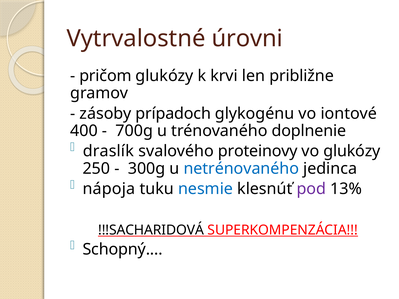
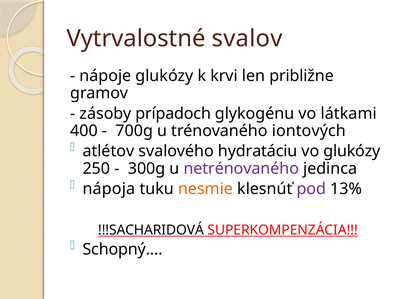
úrovni: úrovni -> svalov (247, 39)
pričom: pričom -> nápoje (105, 76)
iontové: iontové -> látkami (349, 114)
doplnenie: doplnenie -> iontových (309, 131)
draslík: draslík -> atlétov (108, 151)
proteinovy: proteinovy -> hydratáciu (258, 151)
netrénovaného colour: blue -> purple (241, 169)
nesmie colour: blue -> orange (205, 189)
